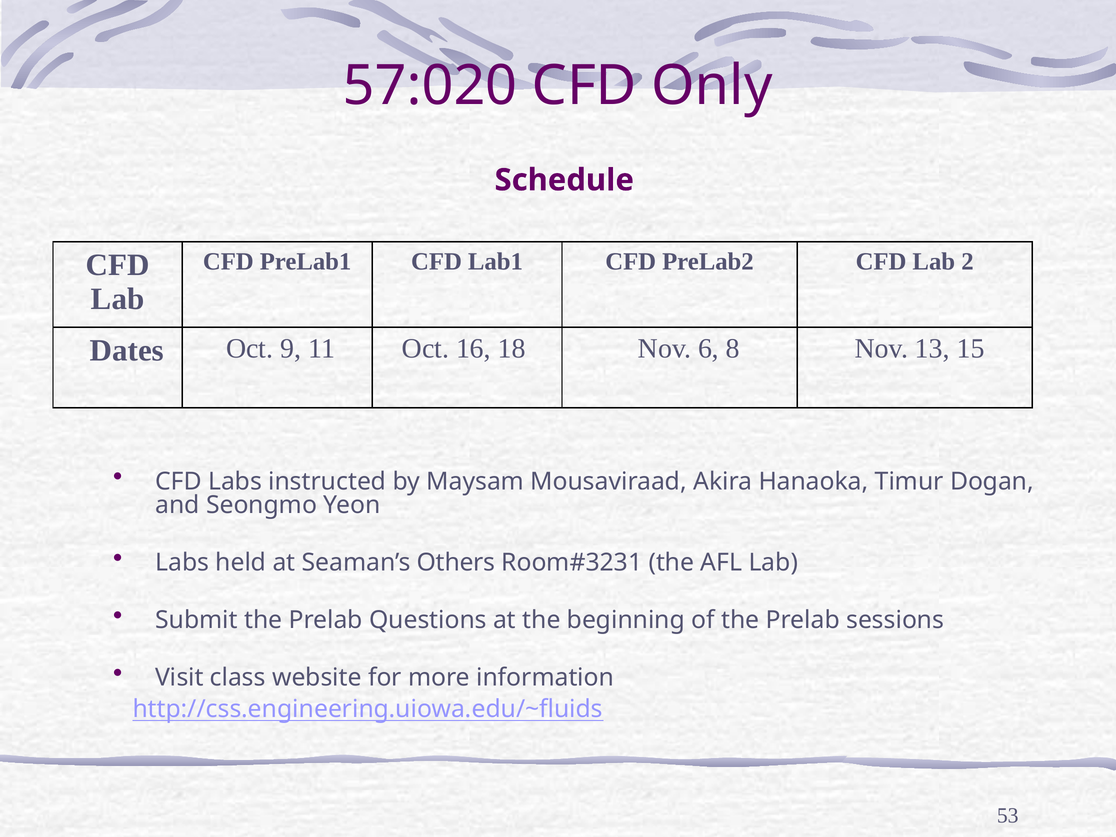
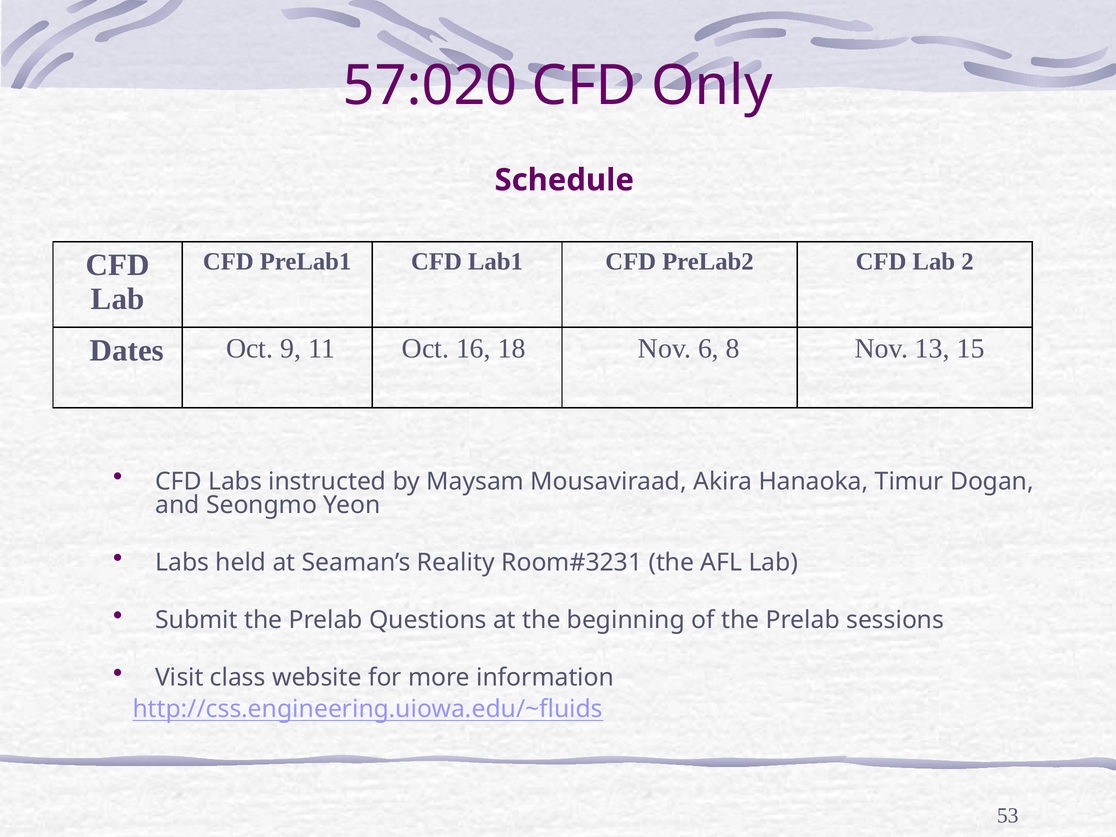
Others: Others -> Reality (456, 563)
